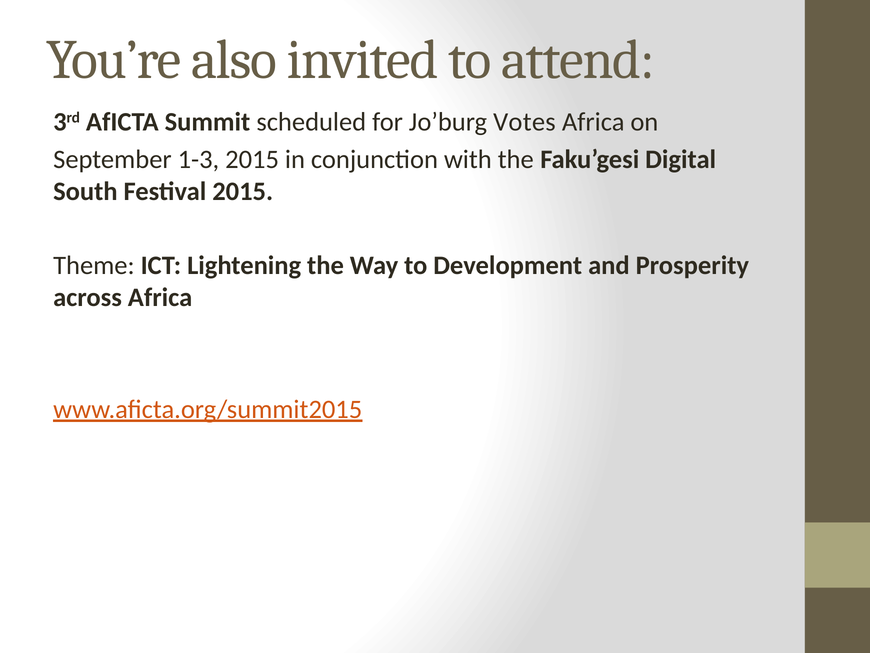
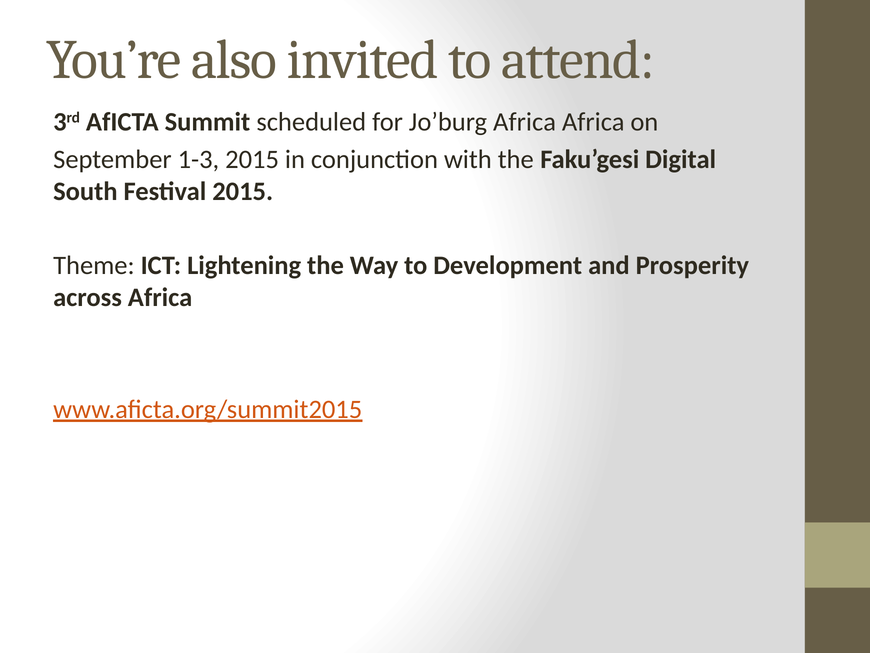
Jo’burg Votes: Votes -> Africa (525, 122)
